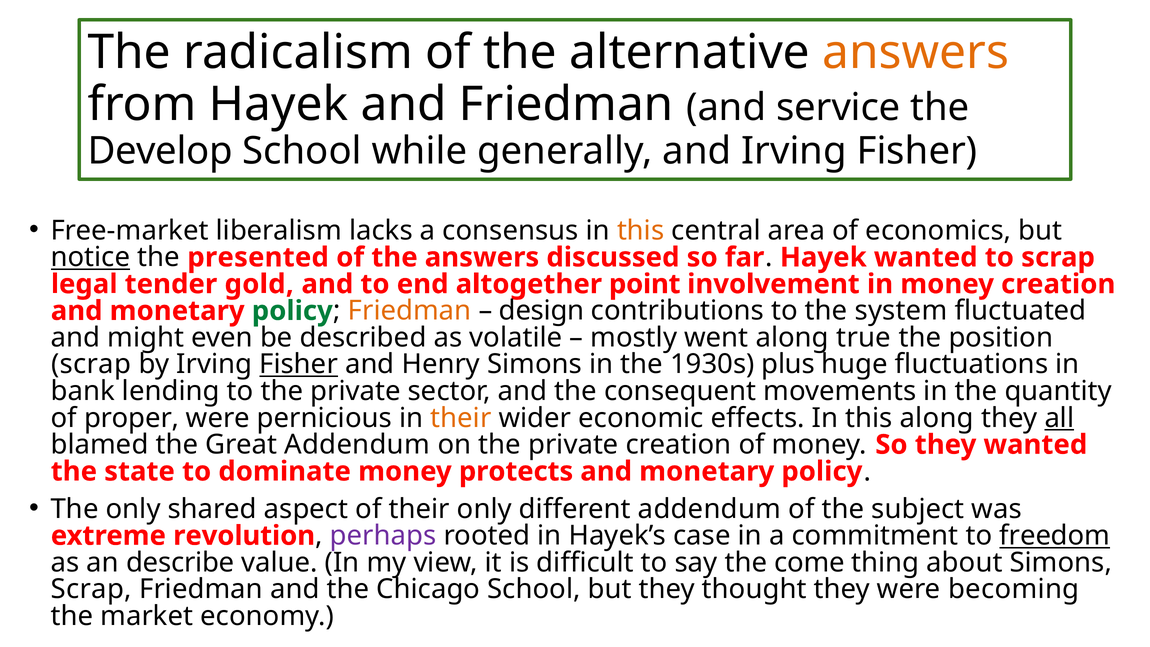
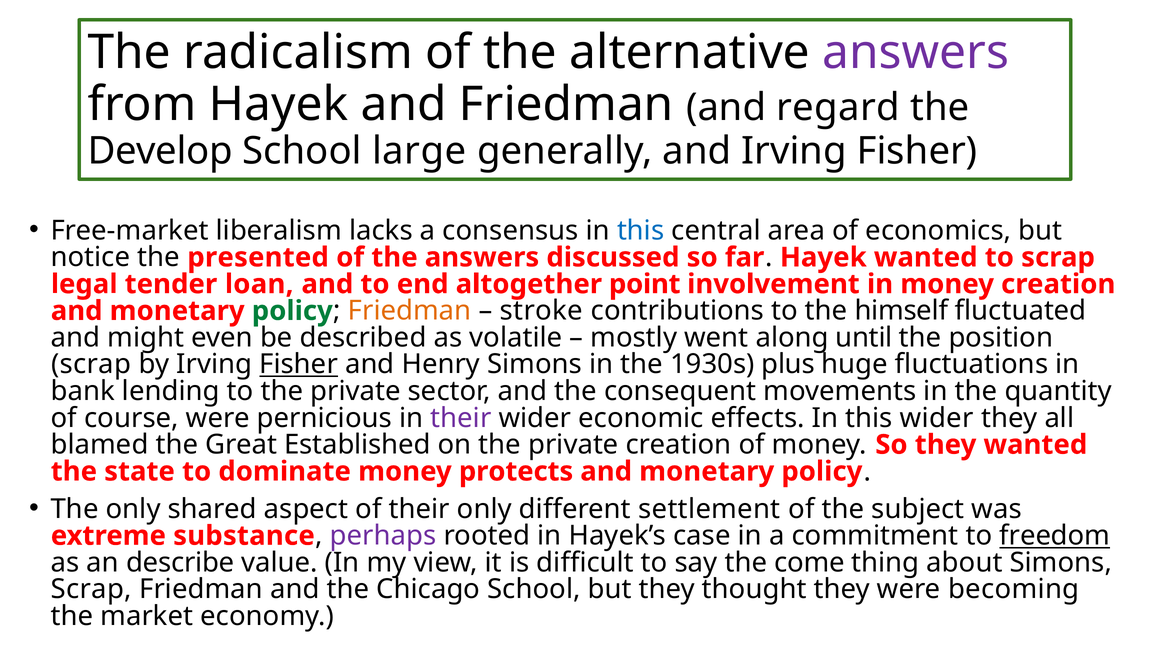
answers colour: orange -> purple (916, 53)
service: service -> regard (838, 107)
while: while -> large (419, 151)
this colour: orange -> blue (641, 231)
notice underline: present -> none (90, 257)
gold: gold -> loan (259, 284)
design: design -> stroke (541, 311)
system: system -> himself (901, 311)
true: true -> until (864, 338)
proper: proper -> course (131, 418)
their colour: orange -> purple (461, 418)
this along: along -> wider (937, 418)
all underline: present -> none (1059, 418)
Great Addendum: Addendum -> Established (357, 445)
different addendum: addendum -> settlement (709, 509)
revolution: revolution -> substance (244, 536)
